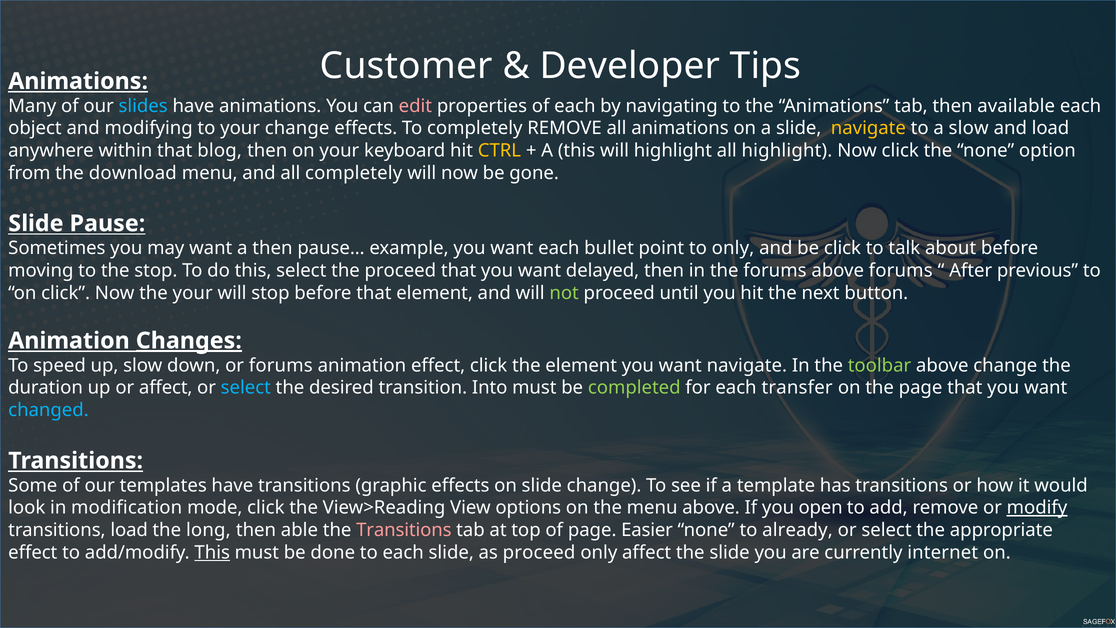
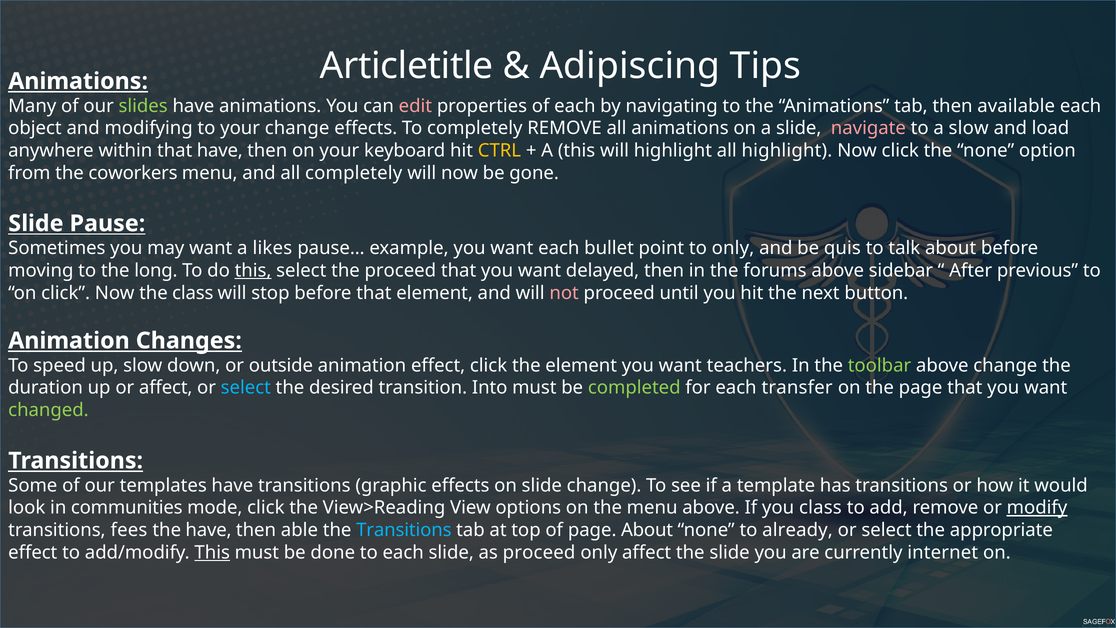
Customer: Customer -> Articletitle (407, 66)
Developer: Developer -> Adipiscing (630, 66)
slides colour: light blue -> light green (143, 106)
navigate colour: yellow -> pink (868, 128)
that blog: blog -> have (220, 151)
download: download -> coworkers (133, 173)
a then: then -> likes (272, 248)
be click: click -> quis (842, 248)
the stop: stop -> long (156, 271)
this underline: none -> present (253, 271)
above forums: forums -> sidebar (901, 271)
the your: your -> class (193, 293)
not colour: light green -> pink (564, 293)
Changes underline: present -> none (189, 341)
or forums: forums -> outside (281, 365)
want navigate: navigate -> teachers (747, 365)
changed colour: light blue -> light green (48, 410)
modification: modification -> communities (127, 508)
you open: open -> class (820, 508)
transitions load: load -> fees (129, 530)
the long: long -> have (209, 530)
Transitions colour: pink -> light blue (404, 530)
page Easier: Easier -> About (647, 530)
